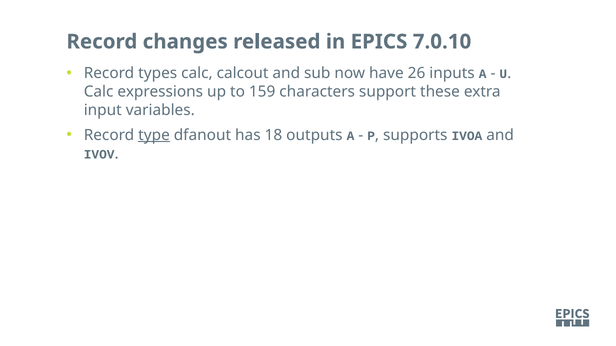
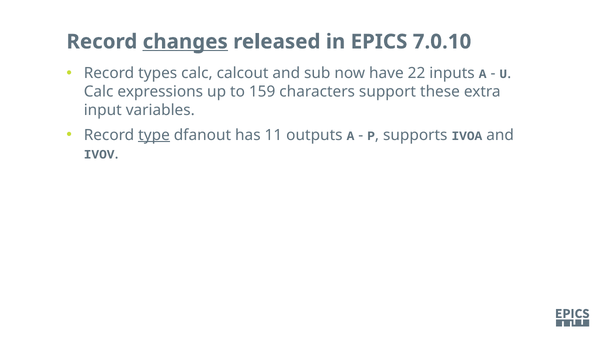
changes underline: none -> present (185, 42)
26: 26 -> 22 (417, 73)
18: 18 -> 11 (273, 135)
